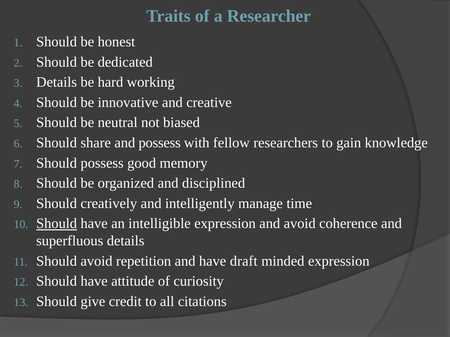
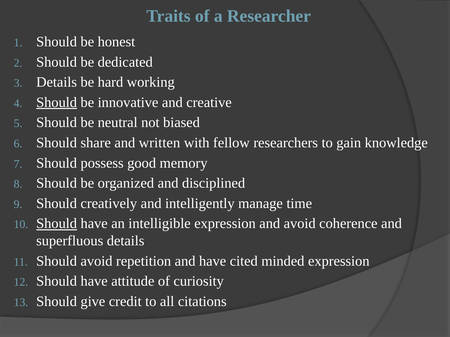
Should underline: none -> present (57, 103)
and possess: possess -> written (160, 143)
draft: draft -> cited (244, 261)
